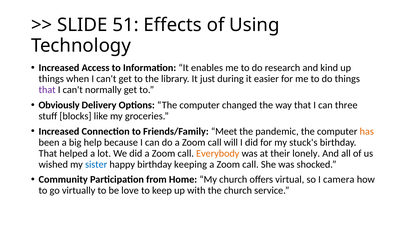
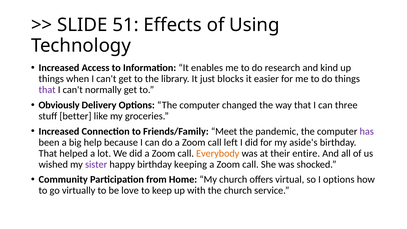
during: during -> blocks (230, 79)
blocks: blocks -> better (75, 116)
has colour: orange -> purple (367, 131)
will: will -> left (231, 142)
stuck's: stuck's -> aside's (303, 142)
lonely: lonely -> entire (306, 153)
sister colour: blue -> purple (96, 164)
I camera: camera -> options (339, 179)
